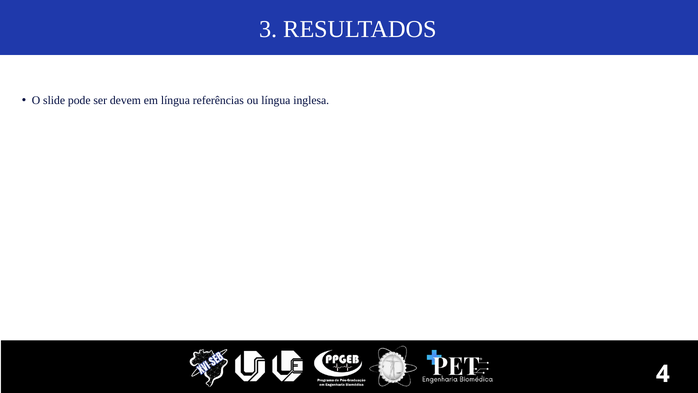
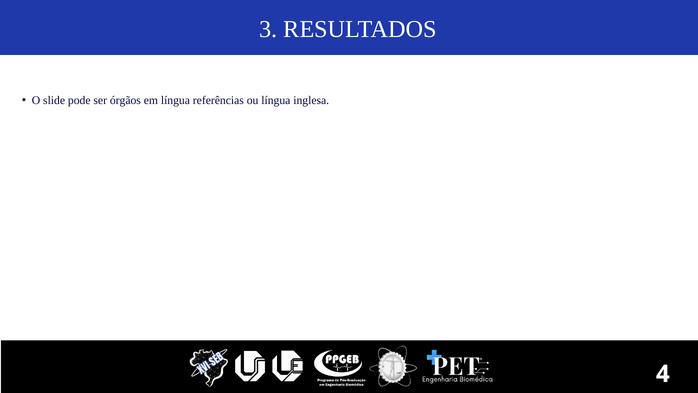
devem: devem -> órgãos (125, 100)
